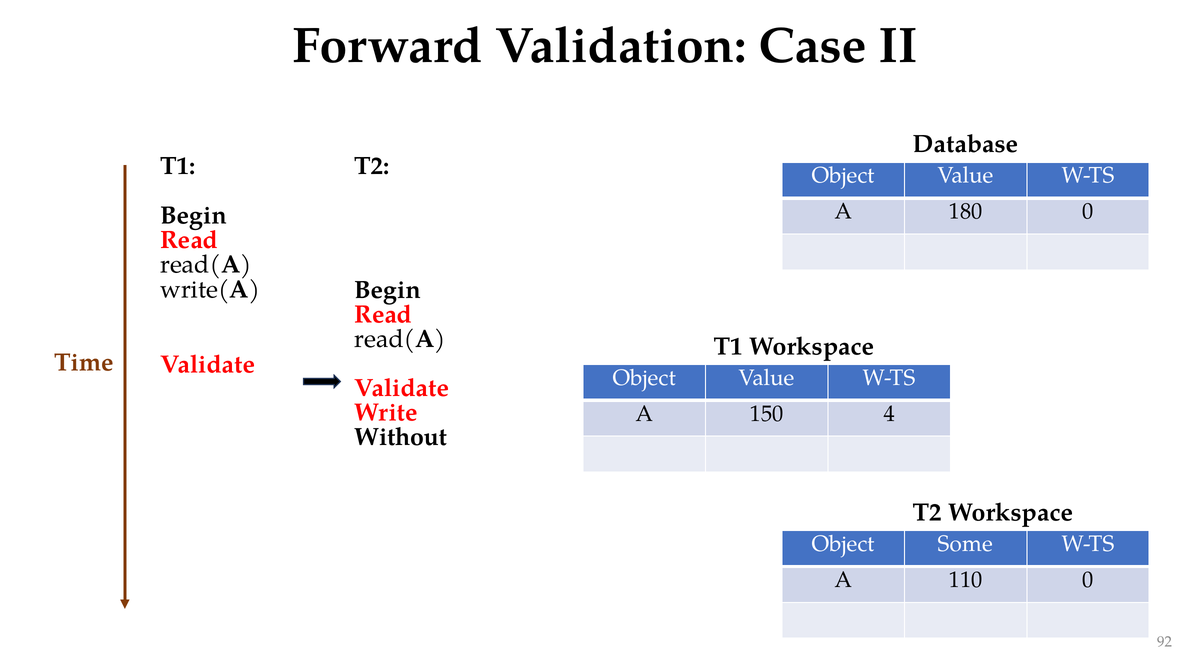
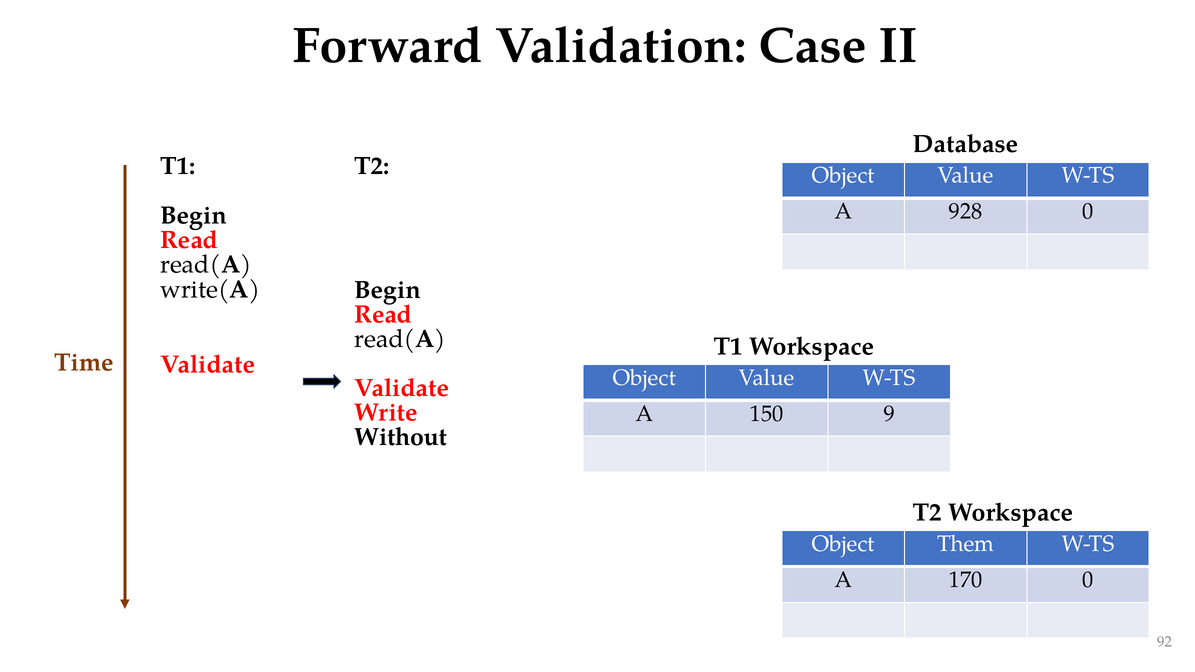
180: 180 -> 928 (966, 212)
4: 4 -> 9 (889, 414)
Some: Some -> Them (966, 544)
110: 110 -> 170 (966, 580)
